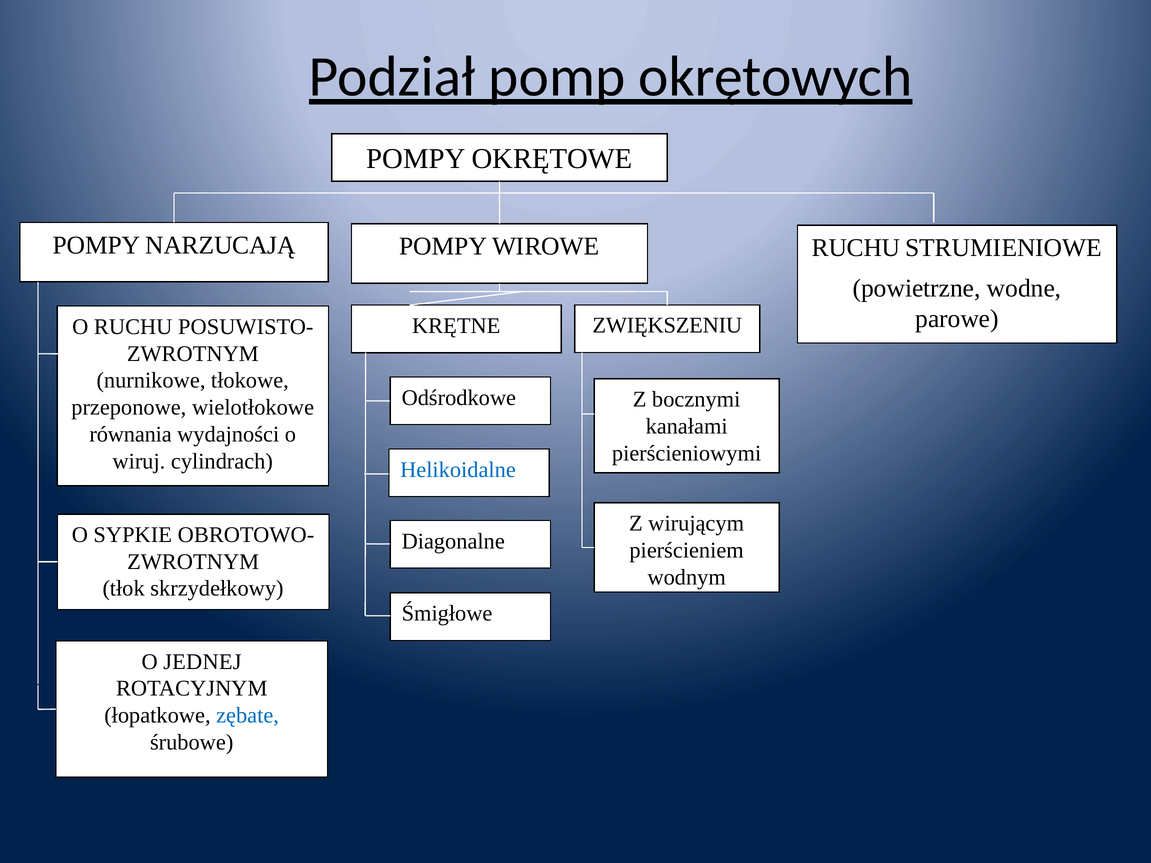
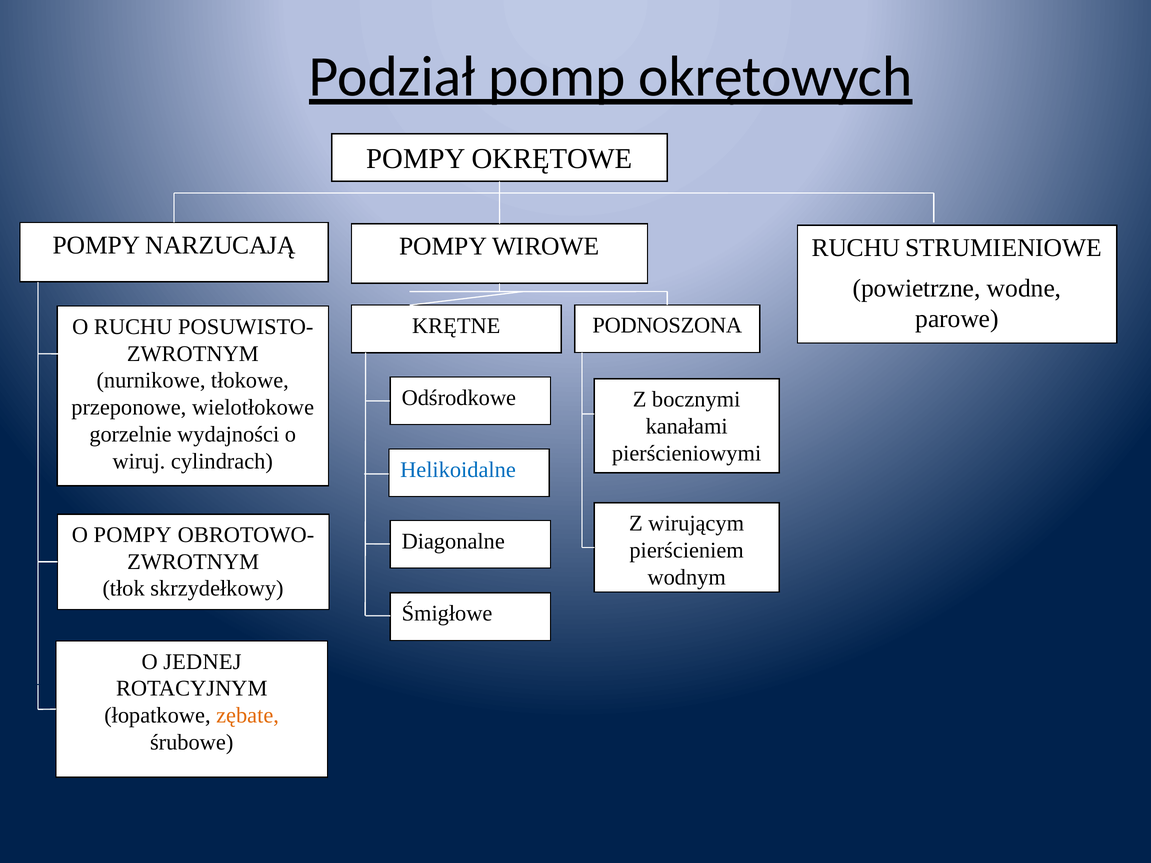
ZWIĘKSZENIU: ZWIĘKSZENIU -> PODNOSZONA (667, 326)
równania: równania -> gorzelnie (131, 434)
O SYPKIE: SYPKIE -> POMPY (133, 535)
zębate colour: blue -> orange (248, 716)
